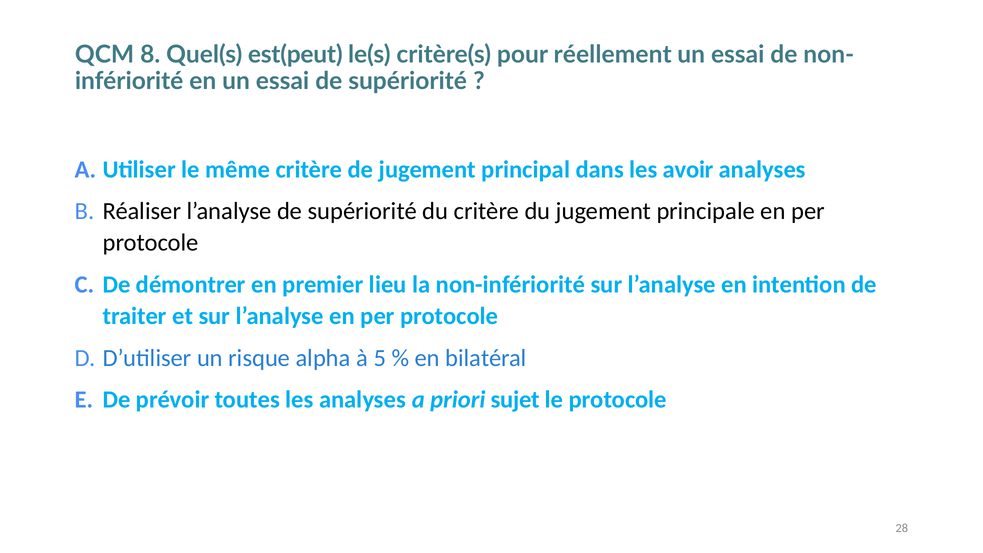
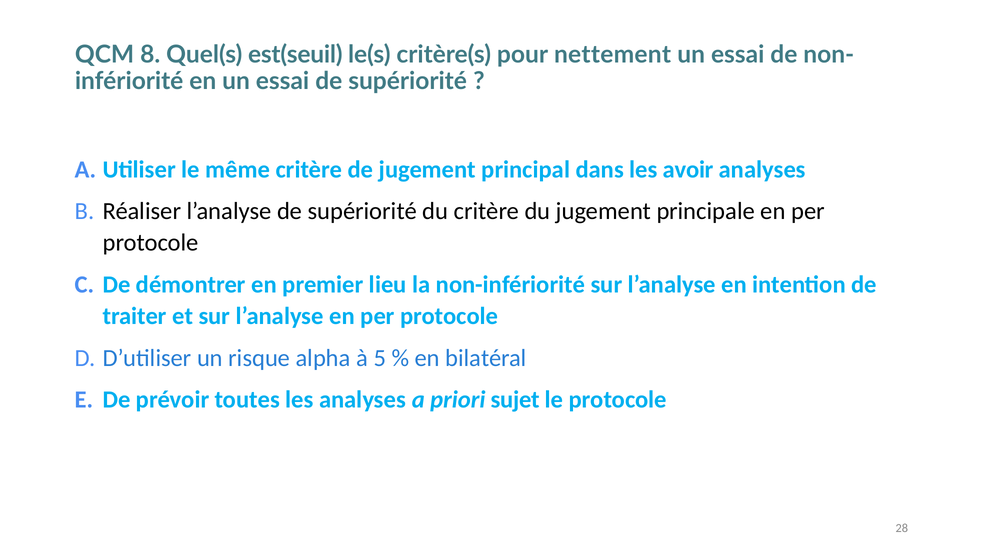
est(peut: est(peut -> est(seuil (295, 55)
réellement: réellement -> nettement (613, 55)
